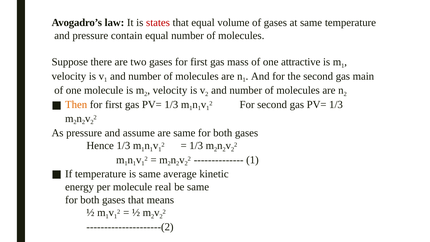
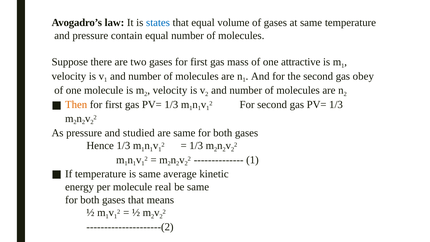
states colour: red -> blue (158, 23)
main: main -> obey (363, 76)
assume: assume -> studied (139, 133)
